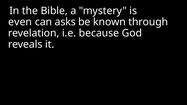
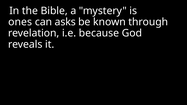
even: even -> ones (20, 22)
